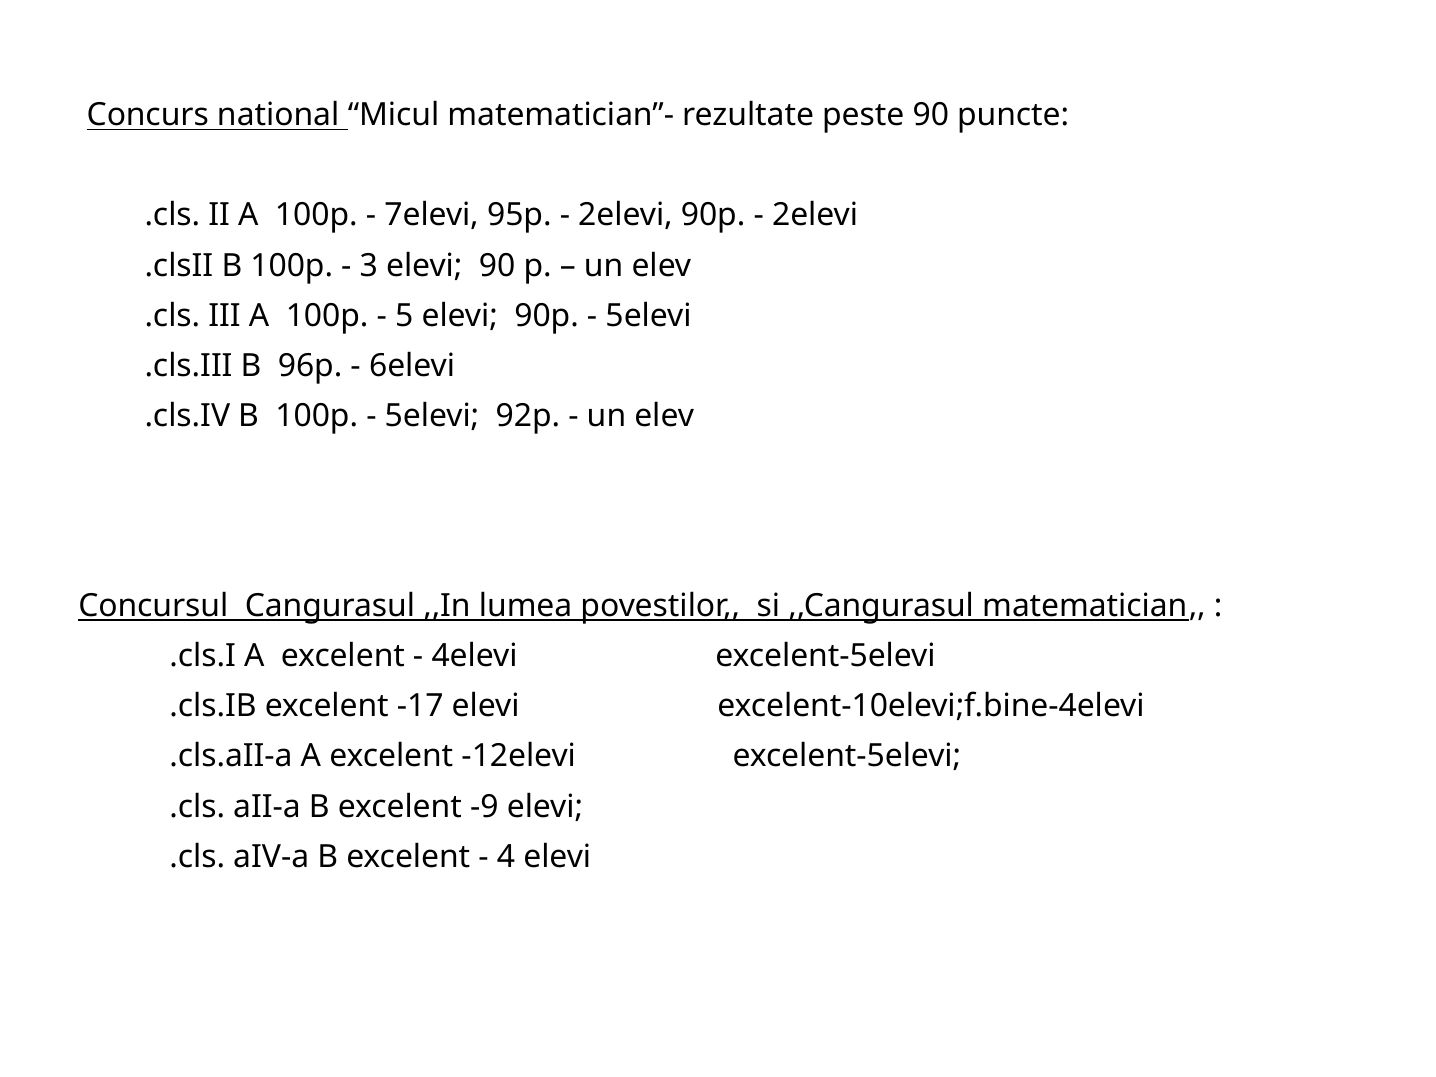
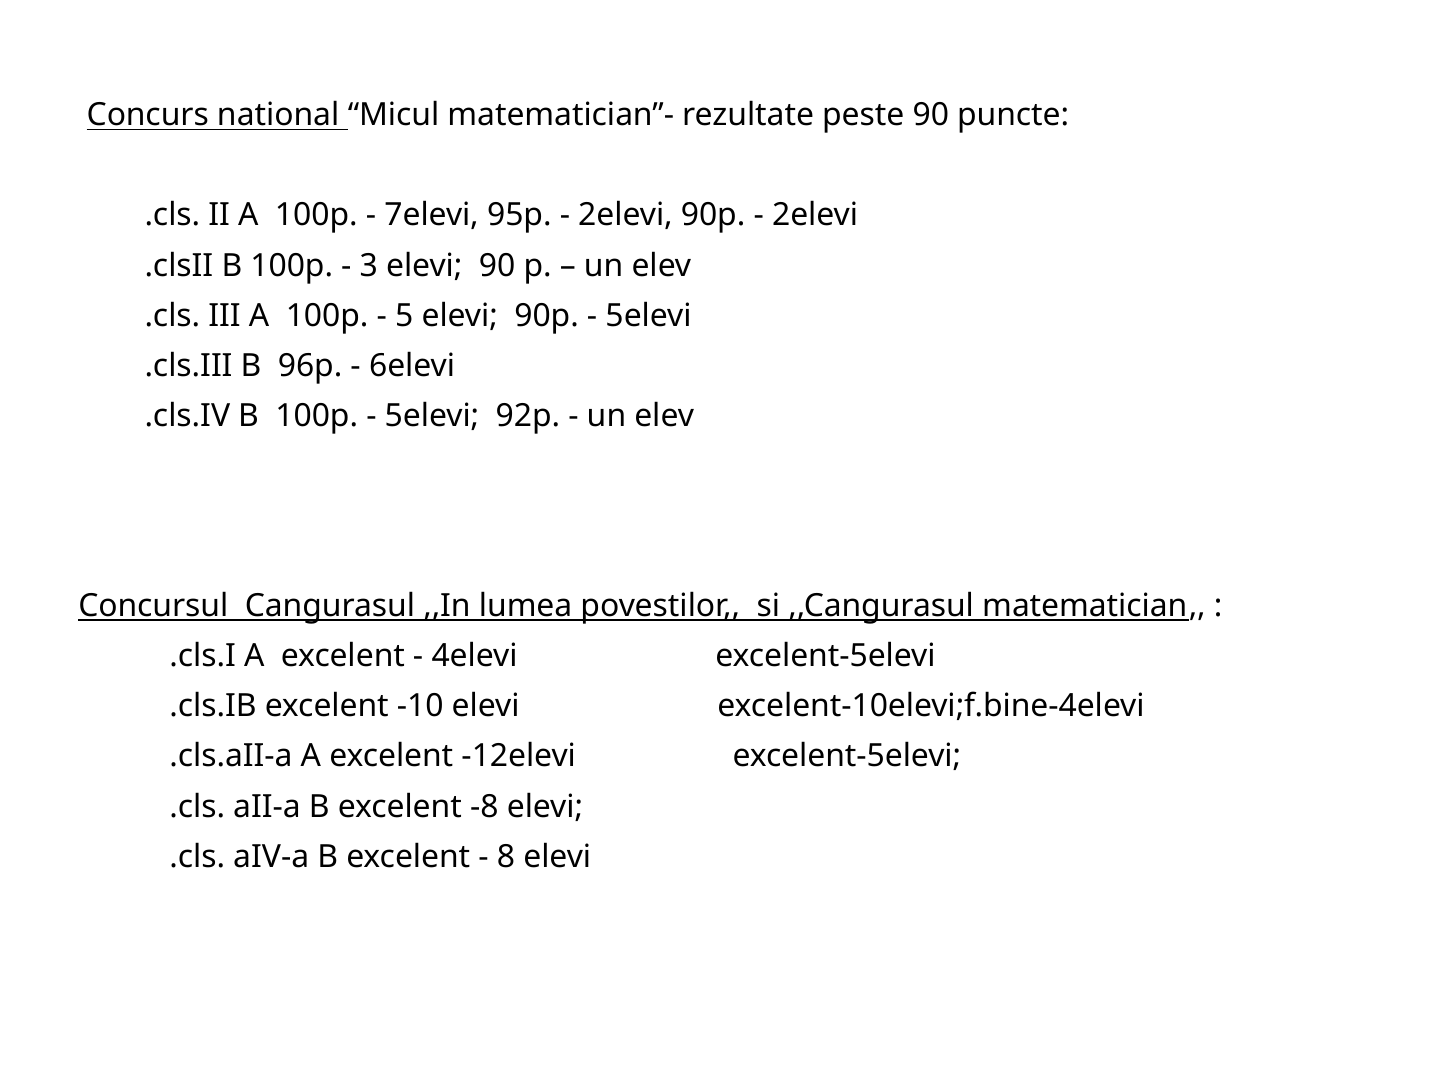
-17: -17 -> -10 (420, 706)
-9: -9 -> -8 (484, 807)
4: 4 -> 8 (506, 857)
